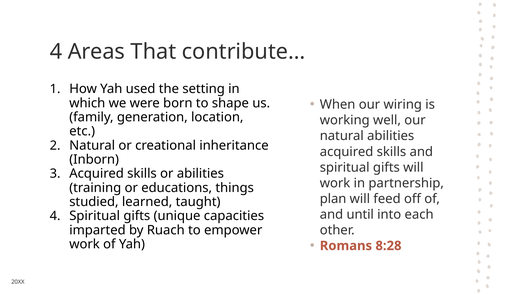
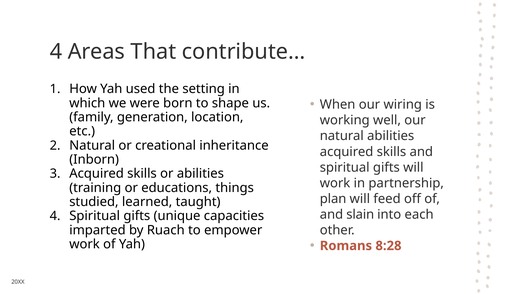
until: until -> slain (360, 214)
